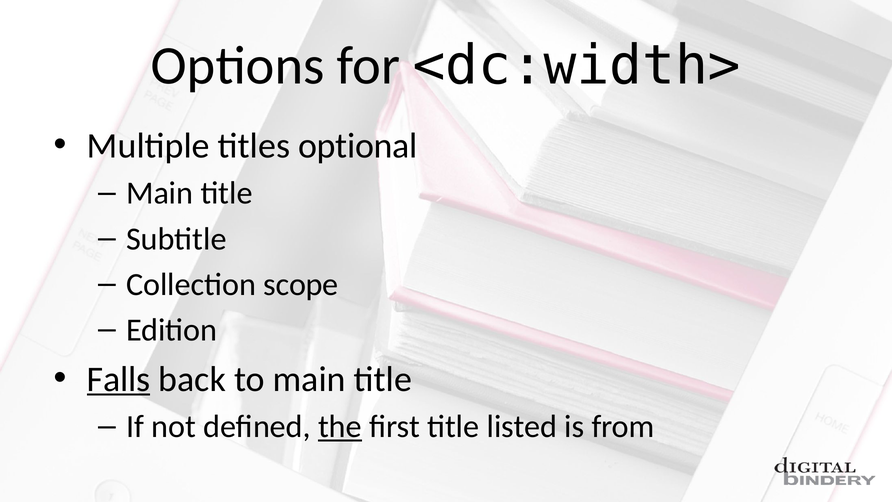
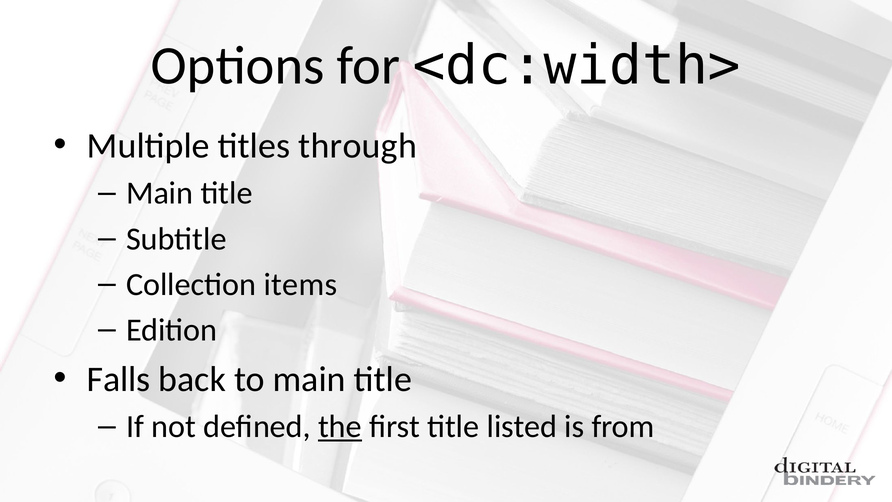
optional: optional -> through (358, 146)
scope: scope -> items (301, 284)
Falls underline: present -> none (119, 379)
